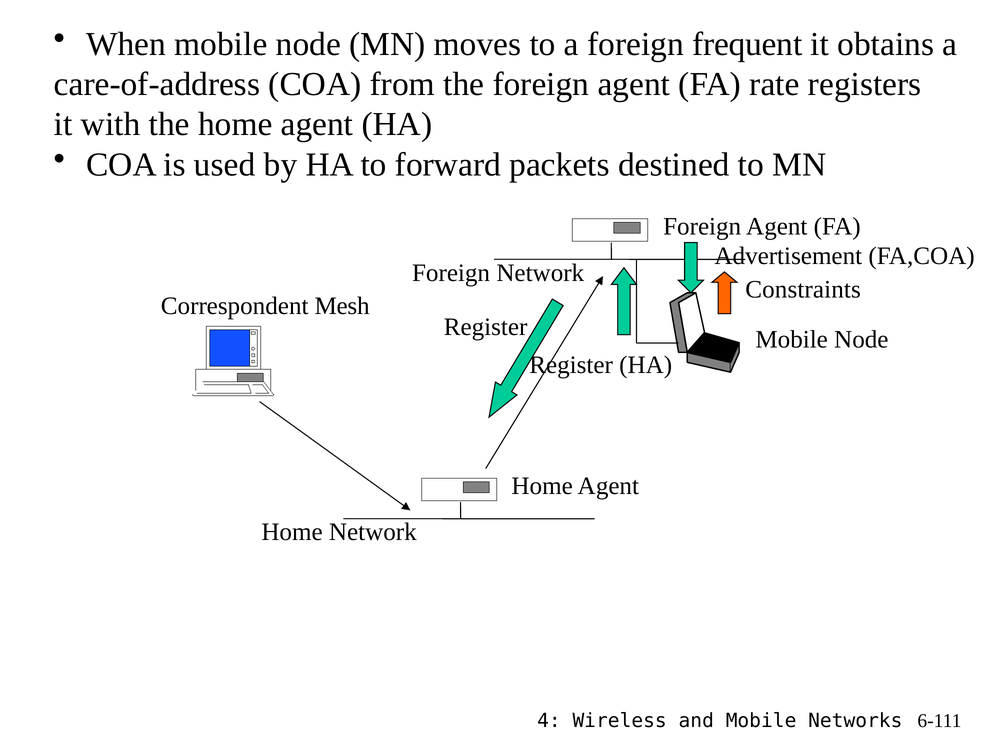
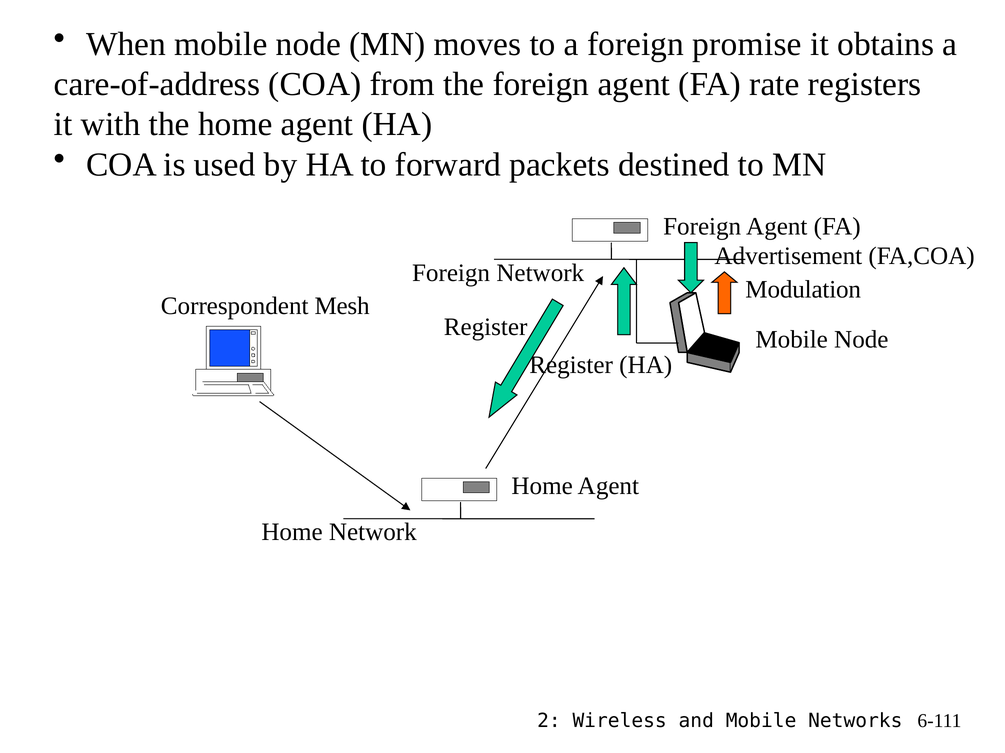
frequent: frequent -> promise (747, 44)
Constraints: Constraints -> Modulation (803, 290)
4: 4 -> 2 (549, 722)
